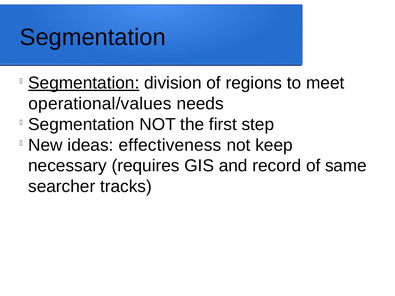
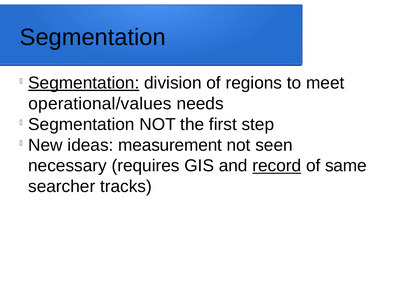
effectiveness: effectiveness -> measurement (170, 145)
keep: keep -> seen (274, 145)
record underline: none -> present (277, 166)
